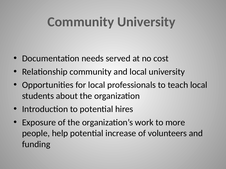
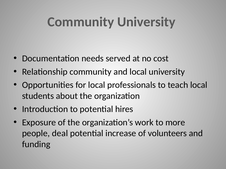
help: help -> deal (60, 134)
